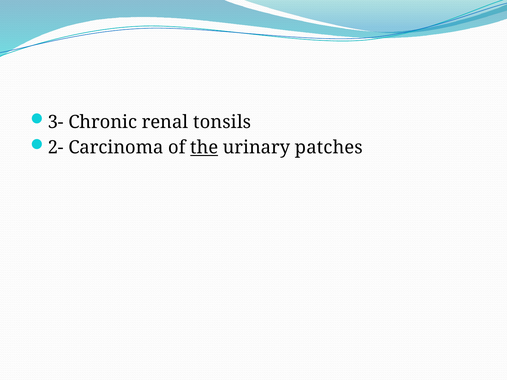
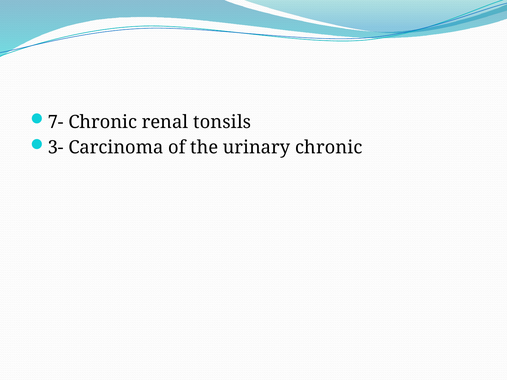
3-: 3- -> 7- (56, 122)
2-: 2- -> 3- (56, 148)
the underline: present -> none (204, 148)
urinary patches: patches -> chronic (329, 148)
